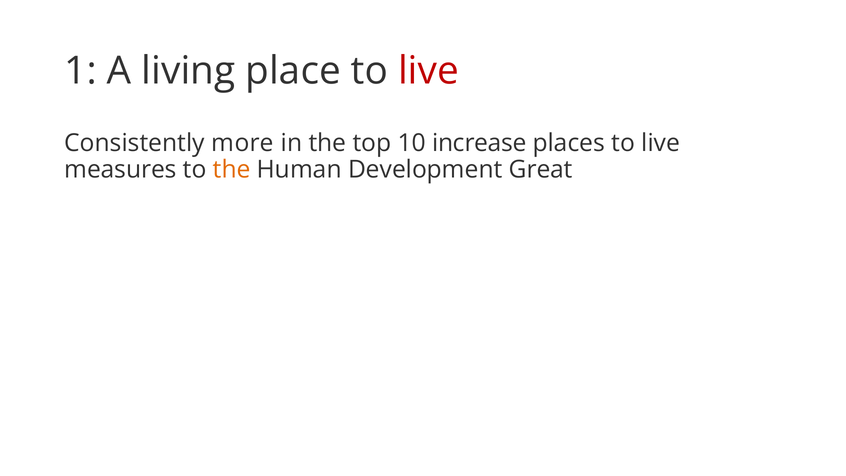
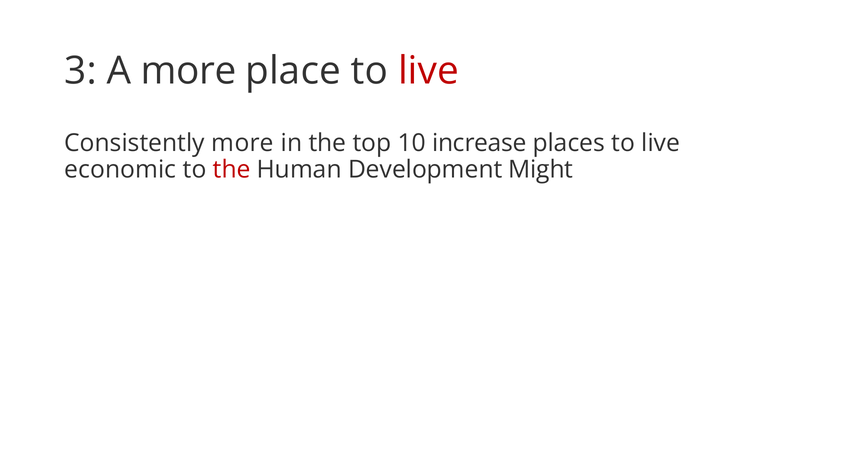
1: 1 -> 3 (81, 71)
A living: living -> more (189, 71)
measures: measures -> economic (120, 170)
the colour: orange -> red (232, 170)
Great: Great -> Might (541, 170)
